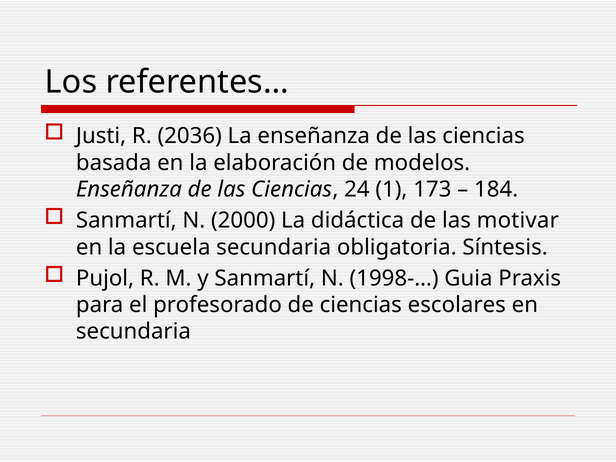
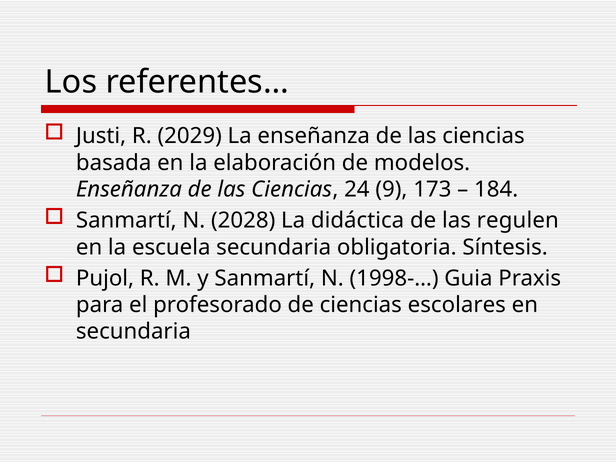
2036: 2036 -> 2029 (190, 136)
1: 1 -> 9 (391, 189)
2000: 2000 -> 2028 (243, 221)
motivar: motivar -> regulen (518, 221)
